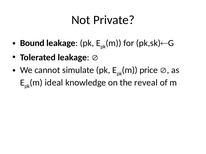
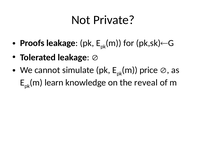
Bound: Bound -> Proofs (32, 43)
ideal: ideal -> learn (54, 83)
